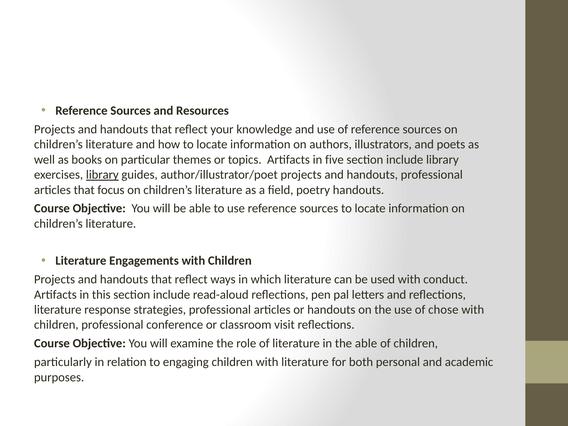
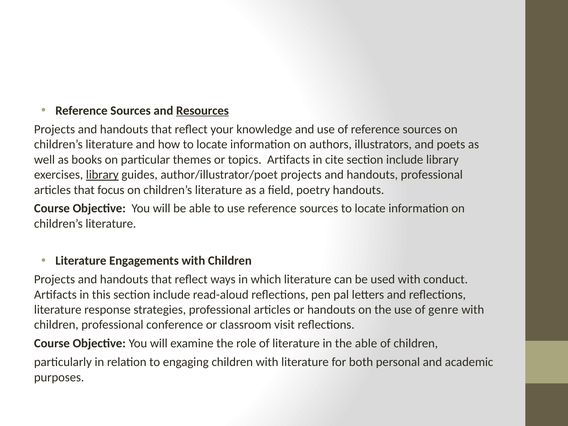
Resources underline: none -> present (202, 111)
five: five -> cite (334, 160)
chose: chose -> genre (443, 310)
